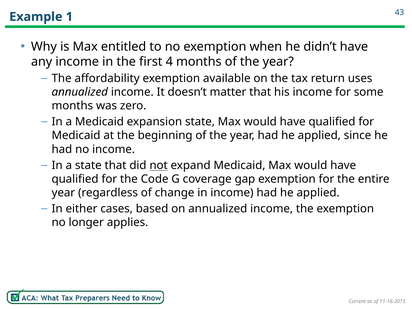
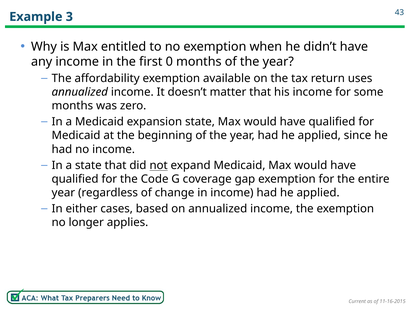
1: 1 -> 3 (69, 17)
4: 4 -> 0 (169, 62)
